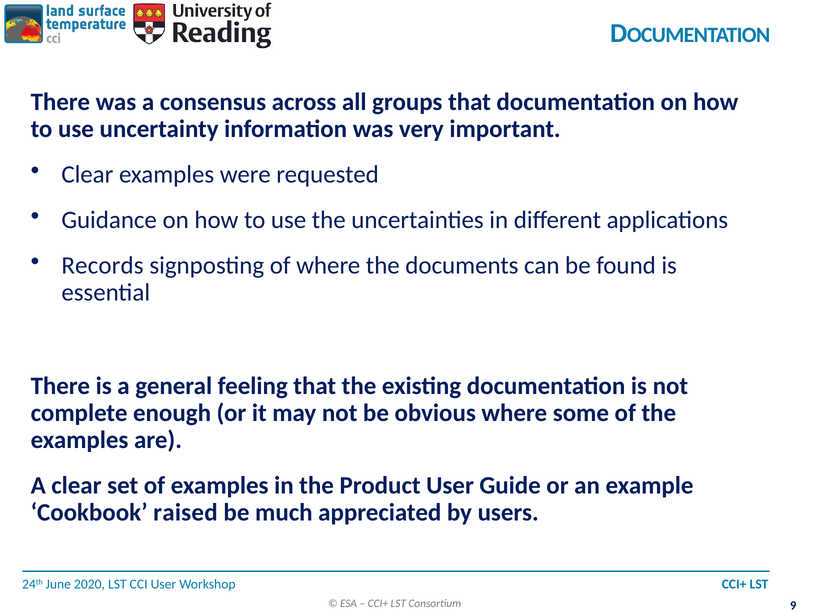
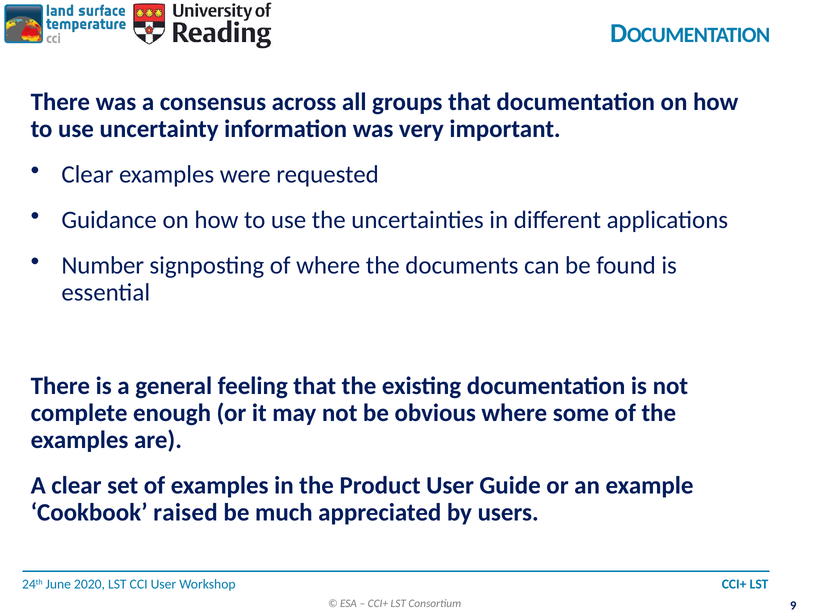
Records: Records -> Number (103, 265)
